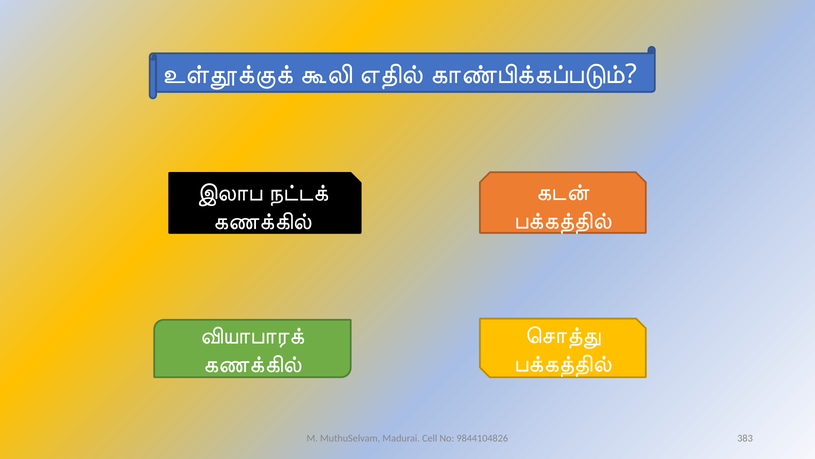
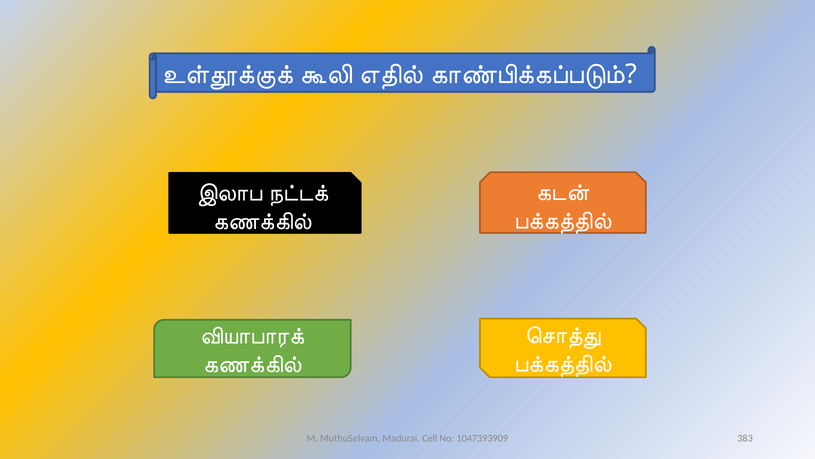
9844104826: 9844104826 -> 1047393909 (482, 438)
